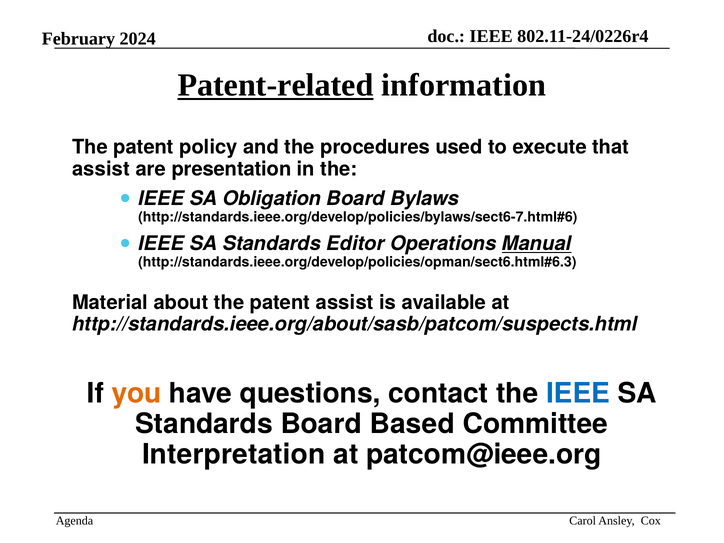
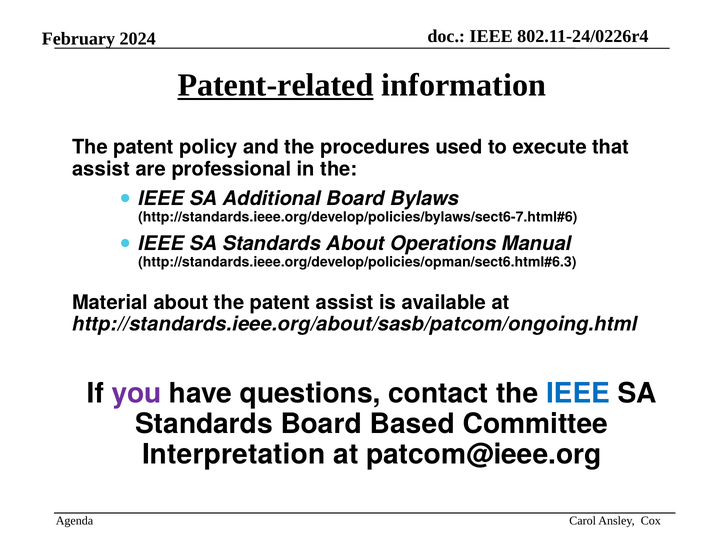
presentation: presentation -> professional (231, 169)
Obligation: Obligation -> Additional (272, 199)
Standards Editor: Editor -> About (356, 244)
Manual underline: present -> none (537, 244)
http://standards.ieee.org/about/sasb/patcom/suspects.html: http://standards.ieee.org/about/sasb/patcom/suspects.html -> http://standards.ieee.org/about/sasb/patcom/ongoing.html (355, 324)
you colour: orange -> purple (137, 394)
